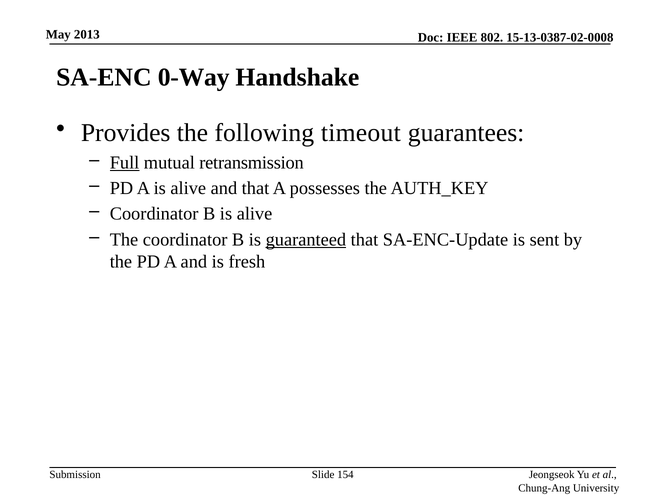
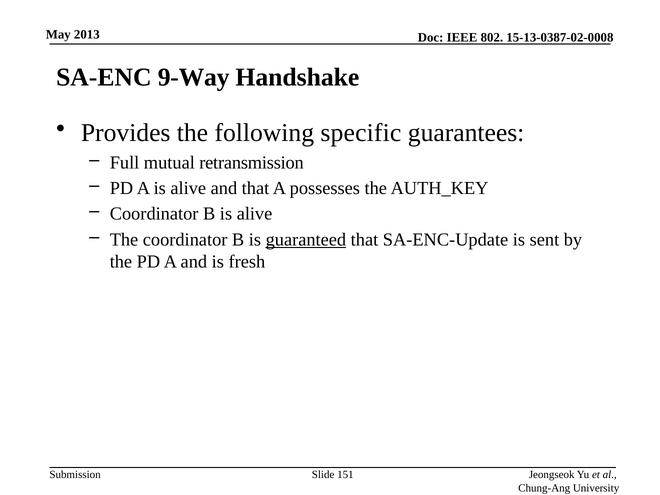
0-Way: 0-Way -> 9-Way (194, 78)
timeout: timeout -> specific (361, 133)
Full underline: present -> none (125, 162)
154: 154 -> 151 (345, 475)
